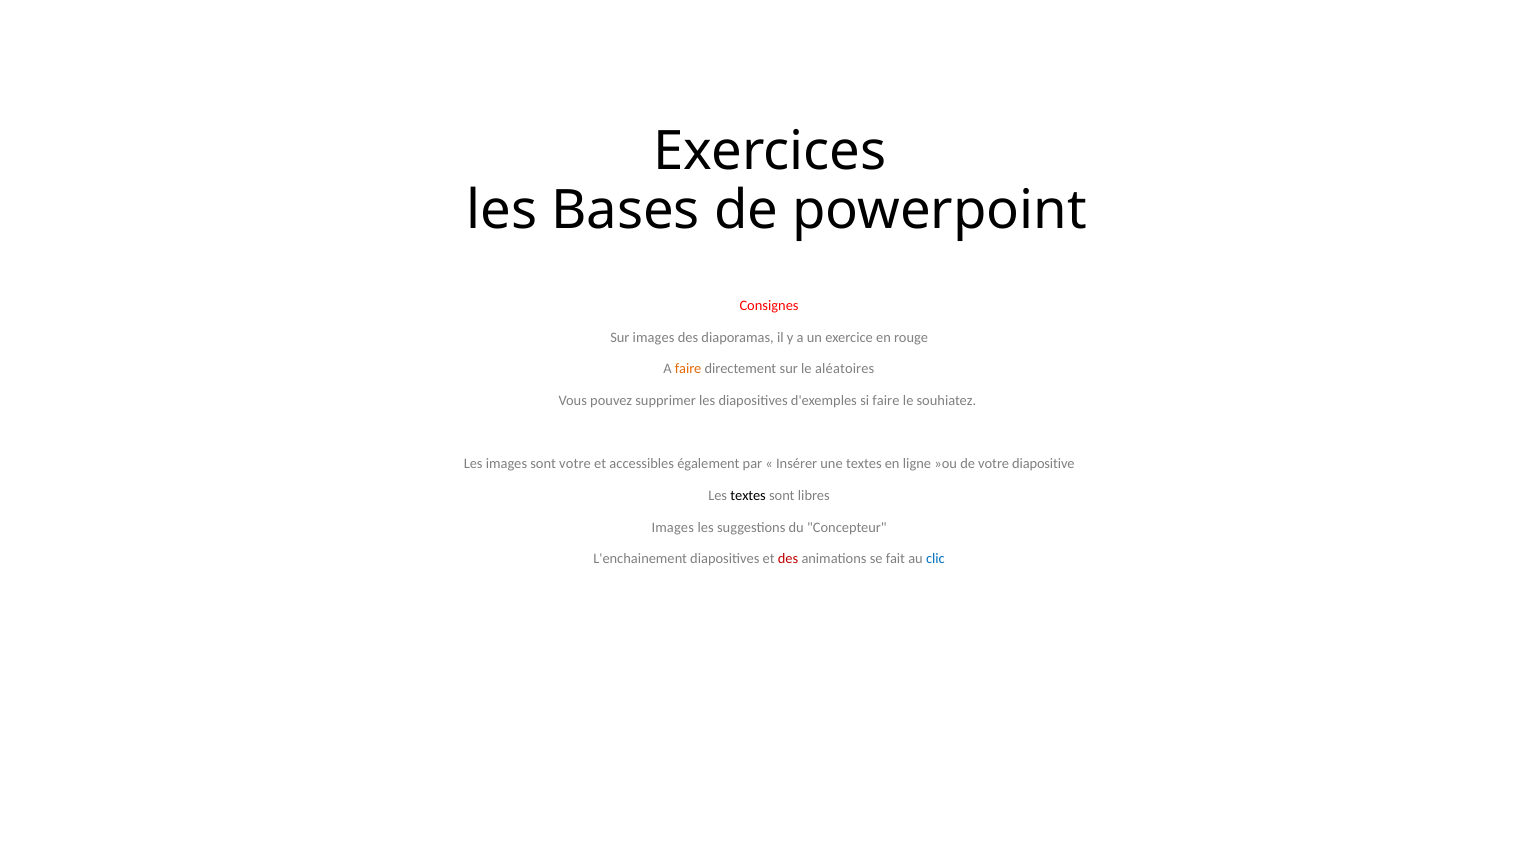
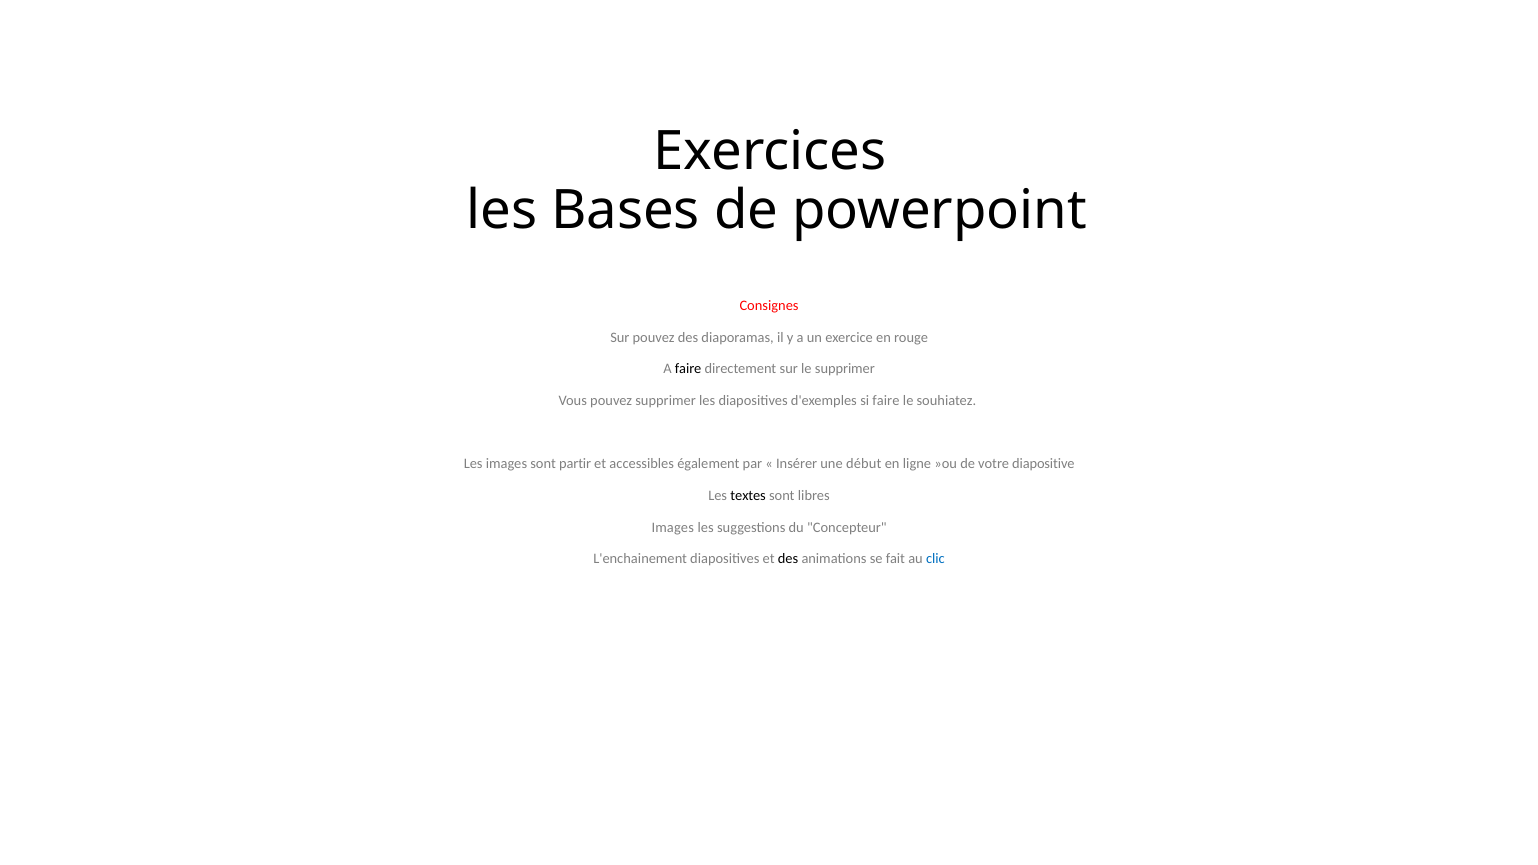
Sur images: images -> pouvez (654, 338)
faire colour: orange -> black (688, 369)
le aléatoires: aléatoires -> supprimer (845, 369)
sont votre: votre -> partir (575, 464)
une textes: textes -> début (864, 464)
des colour: red -> black (788, 559)
